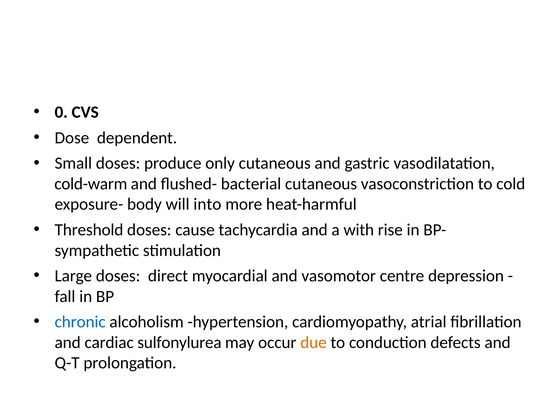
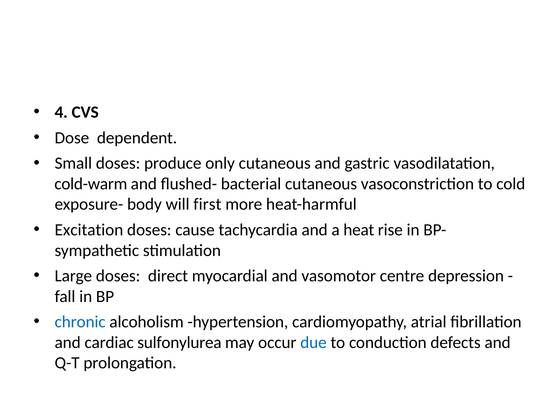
0: 0 -> 4 (61, 112)
into: into -> first (207, 204)
Threshold: Threshold -> Excitation (89, 230)
with: with -> heat (359, 230)
due colour: orange -> blue (313, 342)
